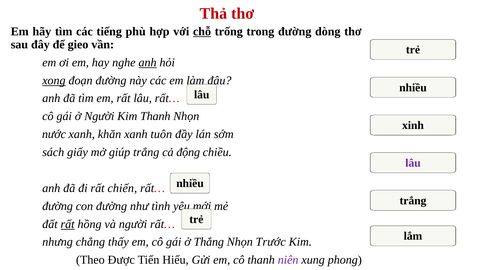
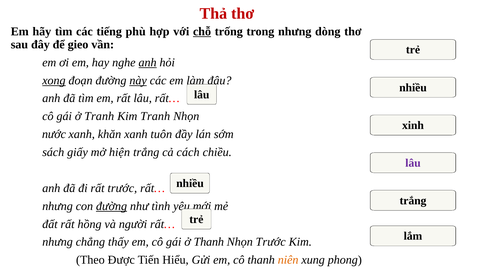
trong đường: đường -> nhưng (295, 32)
này underline: none -> present (138, 80)
ở Người: Người -> Tranh (99, 116)
Kim Thanh: Thanh -> Tranh (155, 116)
giúp: giúp -> hiện (120, 152)
động: động -> cách (188, 152)
rất chiến: chiến -> trước (122, 188)
đường: đường -> nhưng (58, 206)
đường underline: none -> present (112, 206)
rất underline: present -> none (68, 224)
ở Thắng: Thắng -> Thanh (209, 242)
niên colour: purple -> orange (288, 260)
